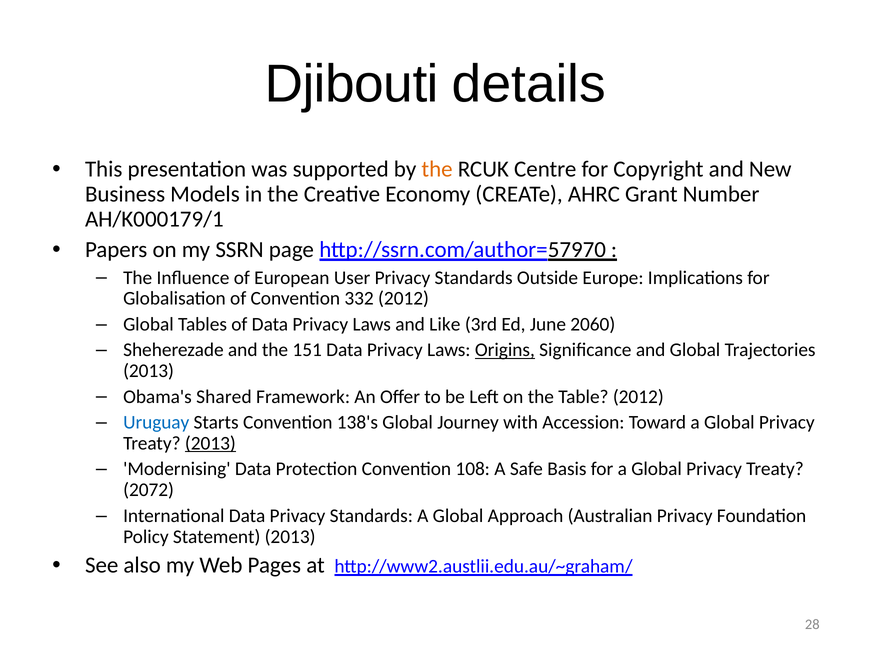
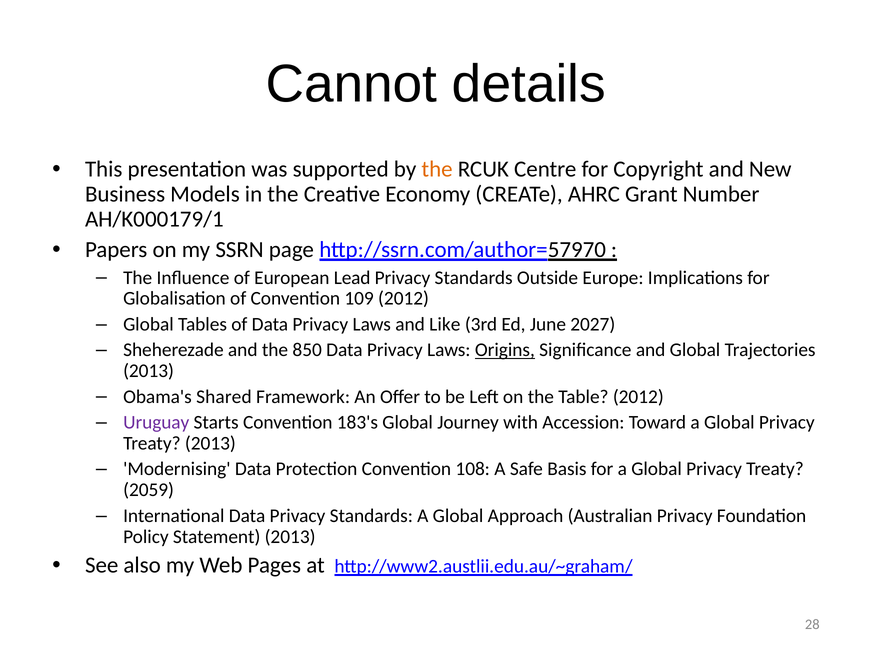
Djibouti: Djibouti -> Cannot (351, 84)
User: User -> Lead (352, 278)
332: 332 -> 109 (359, 299)
2060: 2060 -> 2027 (593, 324)
151: 151 -> 850 (307, 350)
Uruguay colour: blue -> purple (156, 422)
138's: 138's -> 183's (357, 422)
2013 underline: present -> none (210, 443)
2072: 2072 -> 2059 (149, 490)
